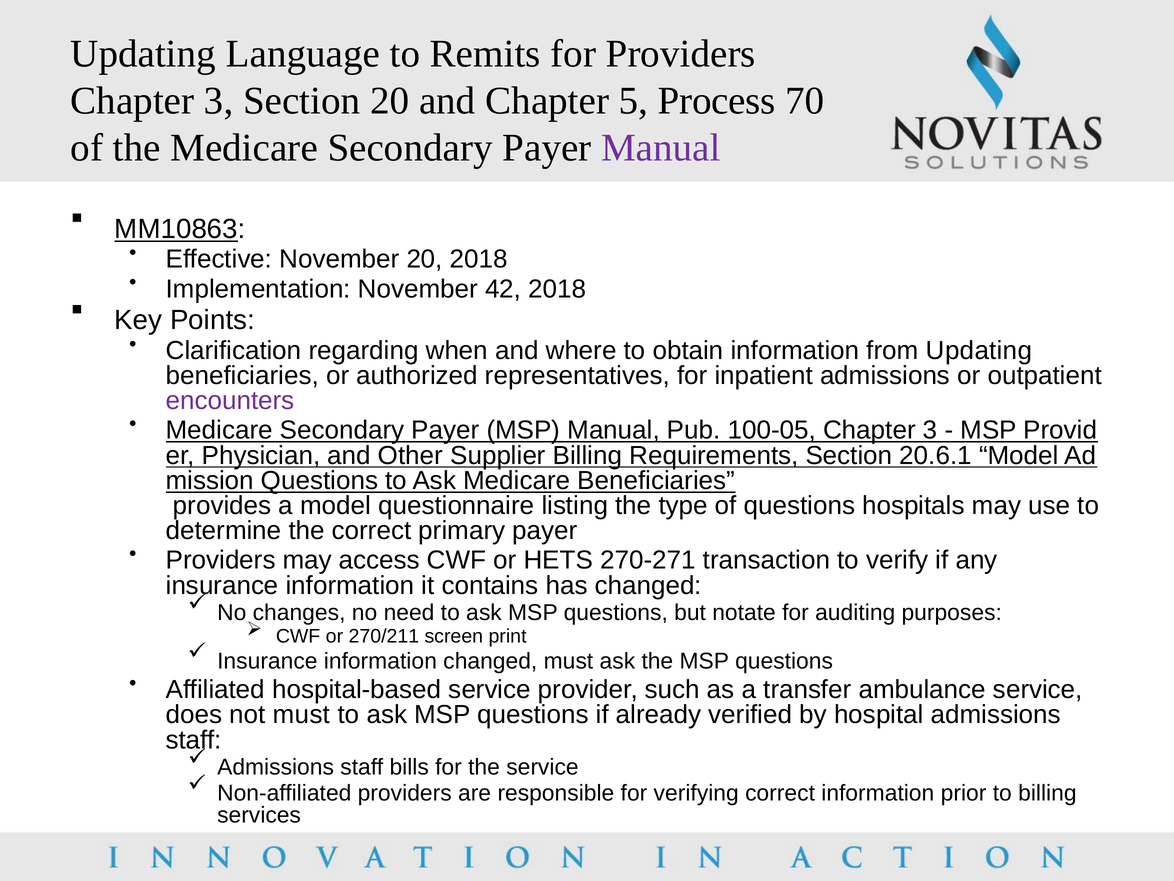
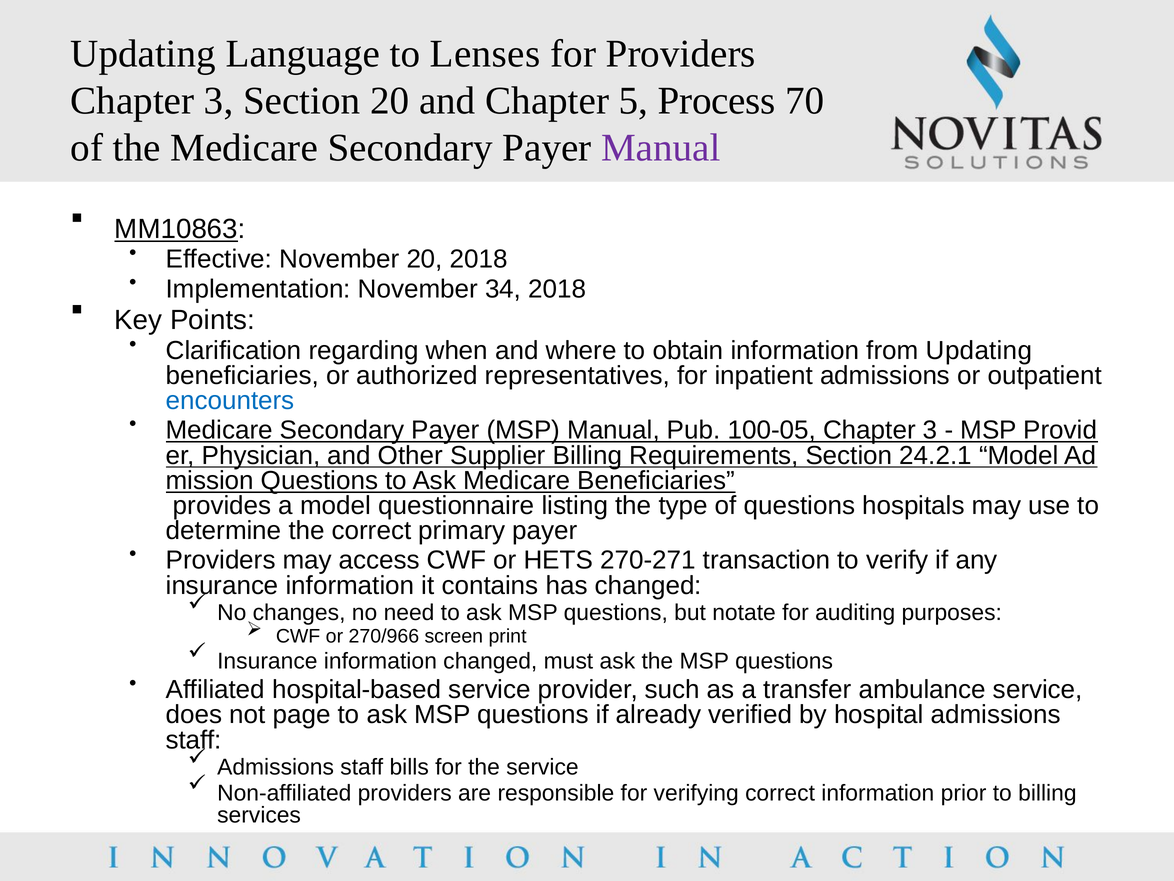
Remits: Remits -> Lenses (485, 54)
42: 42 -> 34 (503, 289)
encounters colour: purple -> blue (230, 400)
20.6.1: 20.6.1 -> 24.2.1 (936, 455)
270/211: 270/211 -> 270/966 (384, 636)
not must: must -> page (302, 714)
